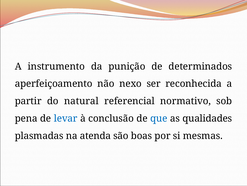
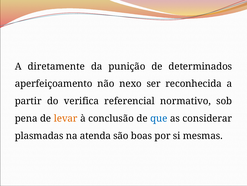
instrumento: instrumento -> diretamente (56, 66)
natural: natural -> verifica (81, 101)
levar colour: blue -> orange (66, 118)
qualidades: qualidades -> considerar (207, 118)
